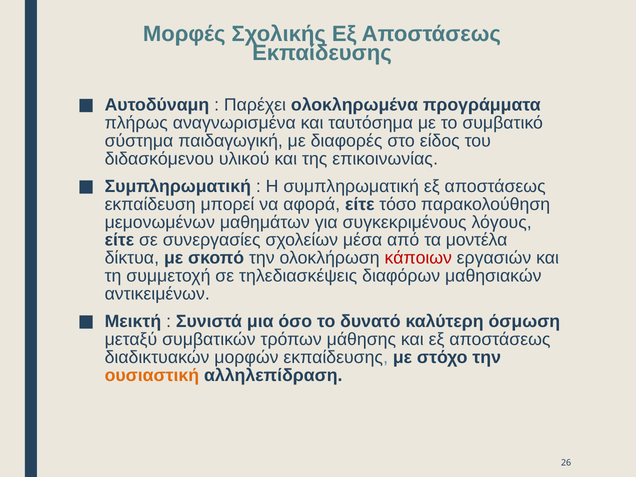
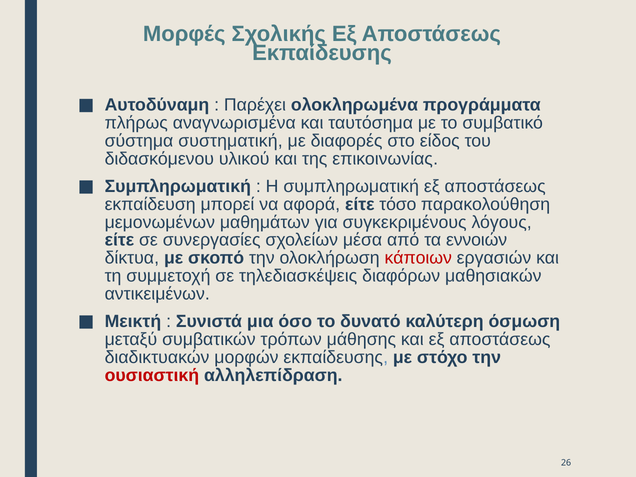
παιδαγωγική: παιδαγωγική -> συστηματική (230, 141)
μοντέλα: μοντέλα -> εννοιών (477, 240)
ουσιαστική colour: orange -> red (152, 375)
